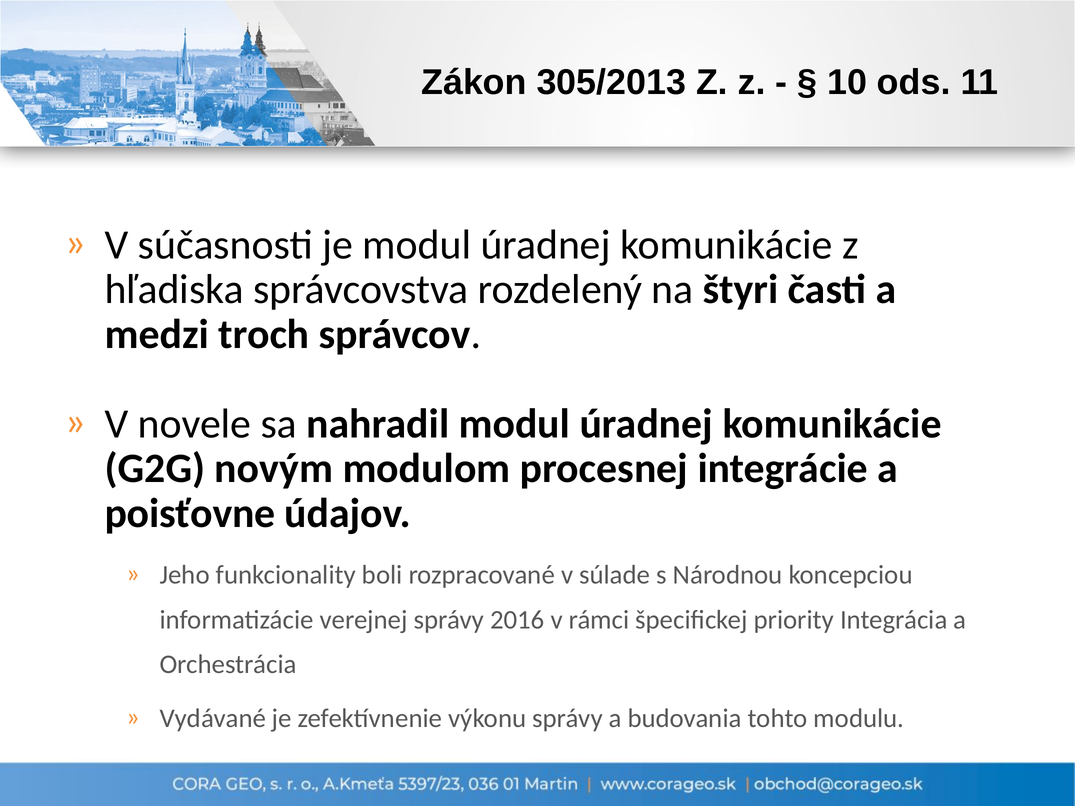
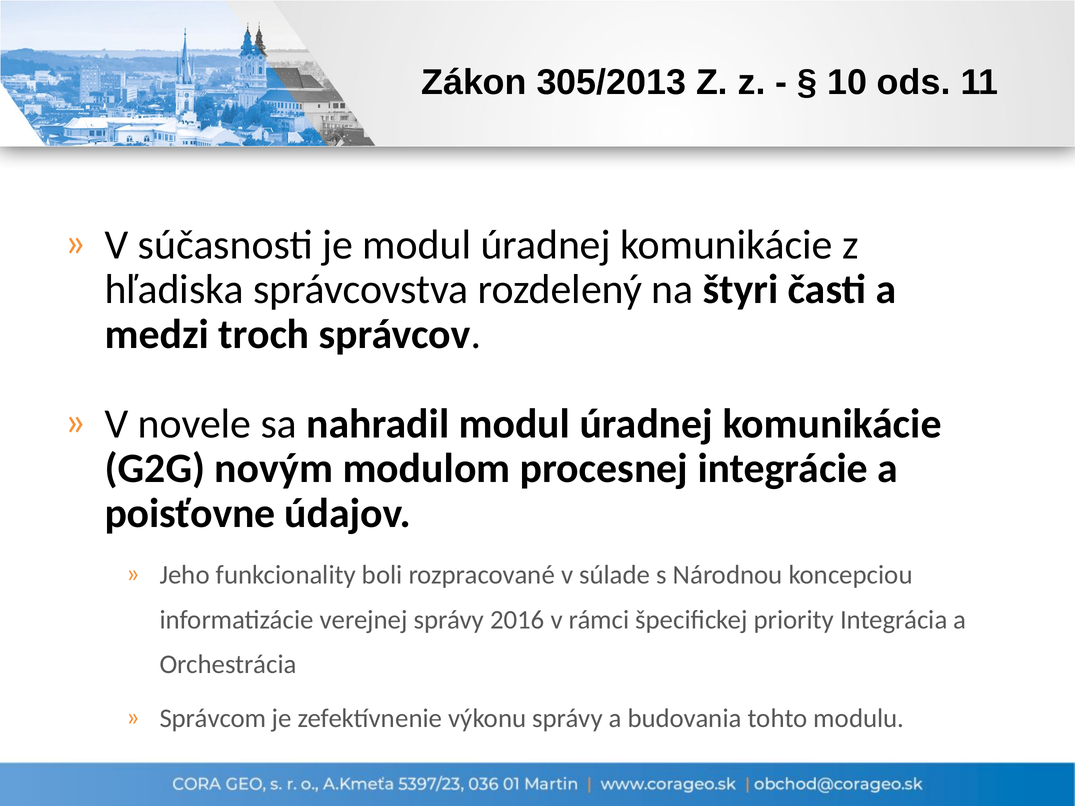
Vydávané: Vydávané -> Správcom (213, 719)
